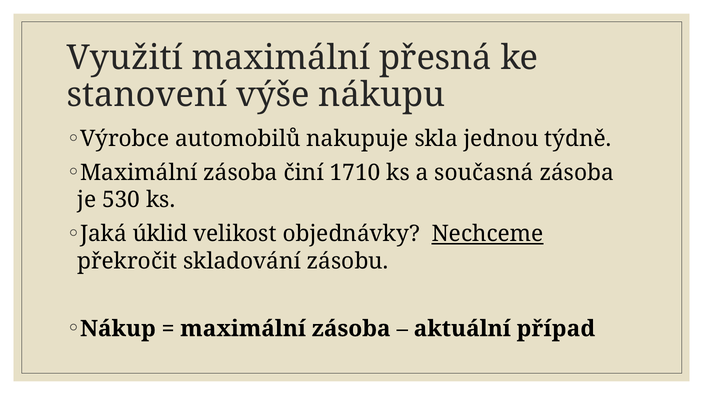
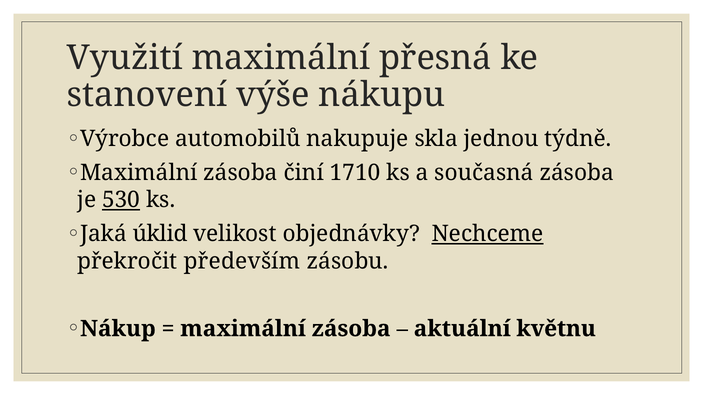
530 underline: none -> present (121, 200)
skladování: skladování -> především (242, 261)
případ: případ -> květnu (556, 329)
